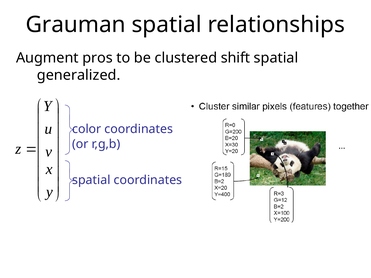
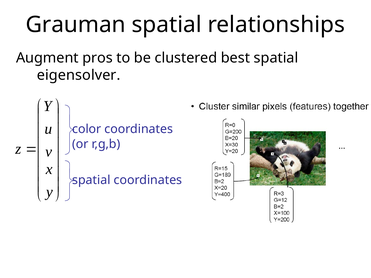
shift: shift -> best (235, 58)
generalized: generalized -> eigensolver (79, 75)
